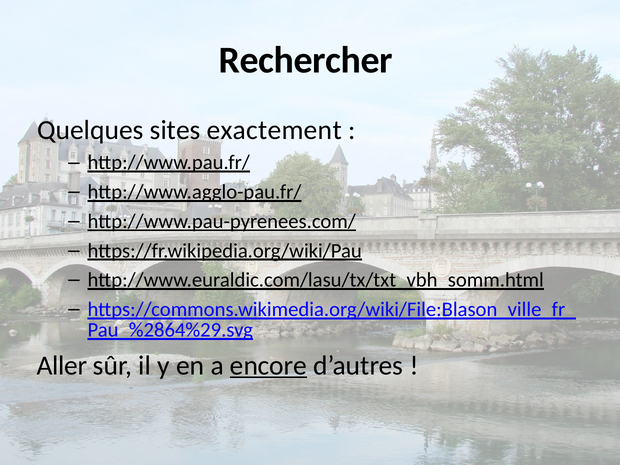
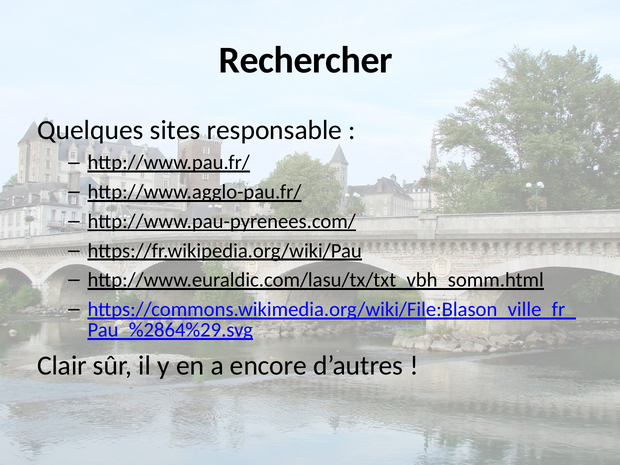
exactement: exactement -> responsable (274, 130)
Aller: Aller -> Clair (62, 365)
encore underline: present -> none (268, 365)
